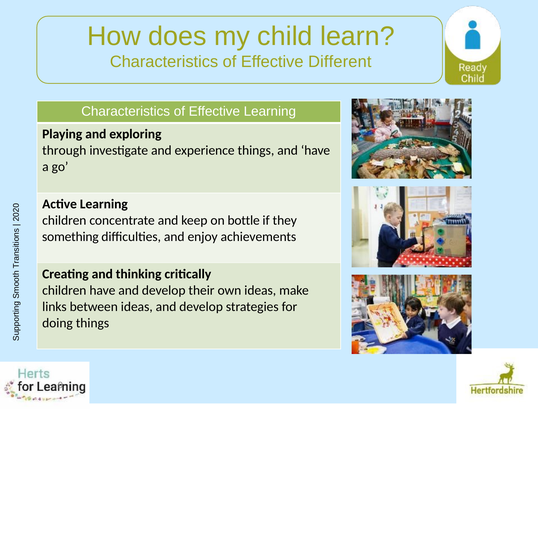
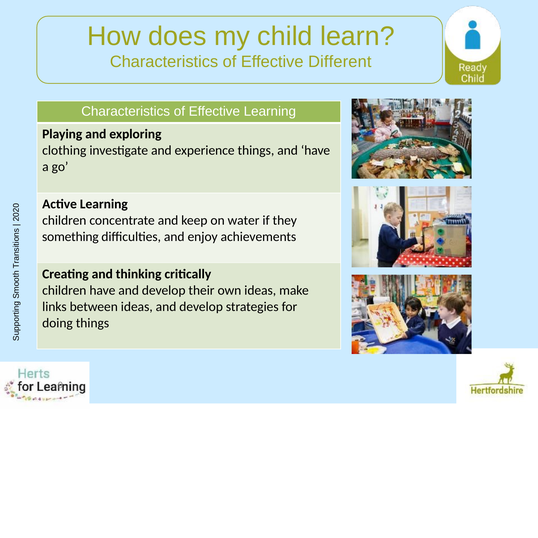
through: through -> clothing (64, 150)
bottle: bottle -> water (244, 220)
